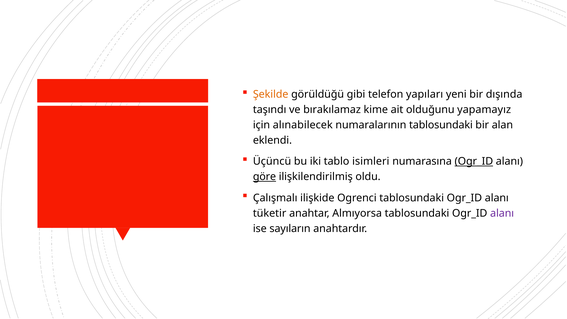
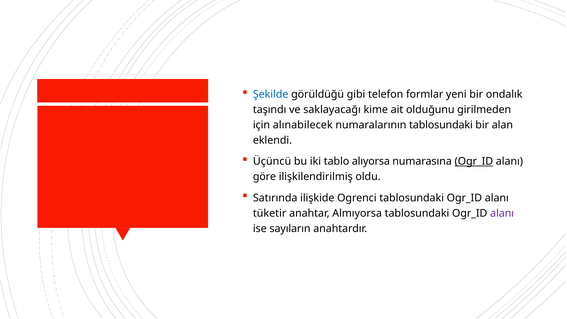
Şekilde colour: orange -> blue (271, 94)
yapıları: yapıları -> formlar (425, 94)
dışında: dışında -> ondalık (504, 94)
bırakılamaz: bırakılamaz -> saklayacağı (332, 110)
yapamayız: yapamayız -> girilmeden (484, 110)
isimleri: isimleri -> alıyorsa (371, 161)
göre underline: present -> none (264, 177)
Çalışmalı: Çalışmalı -> Satırında (275, 198)
